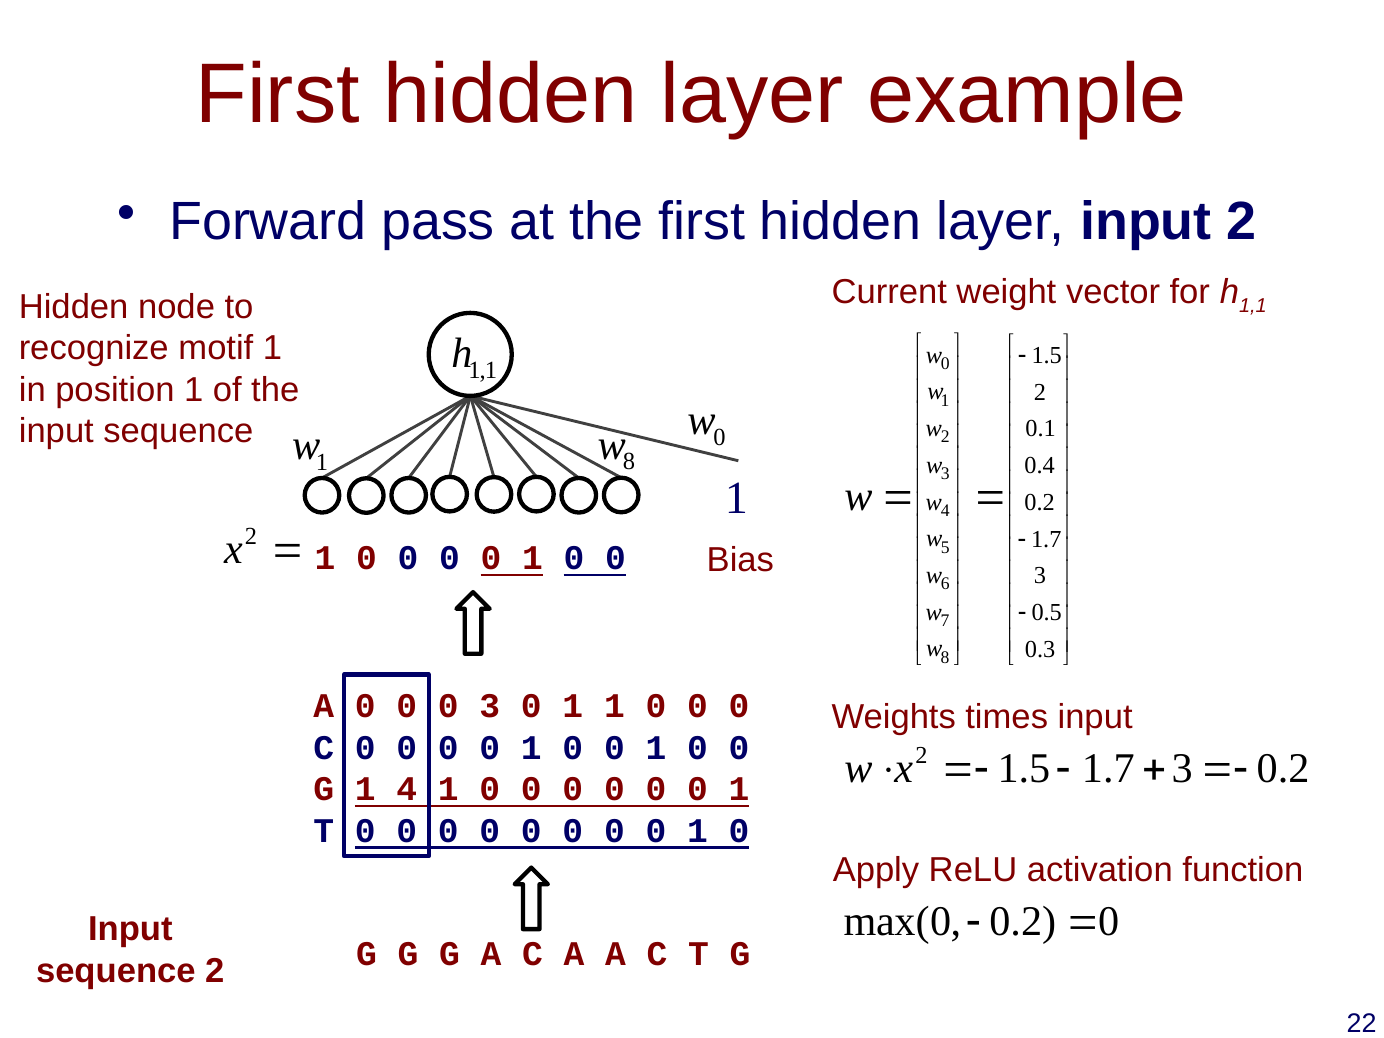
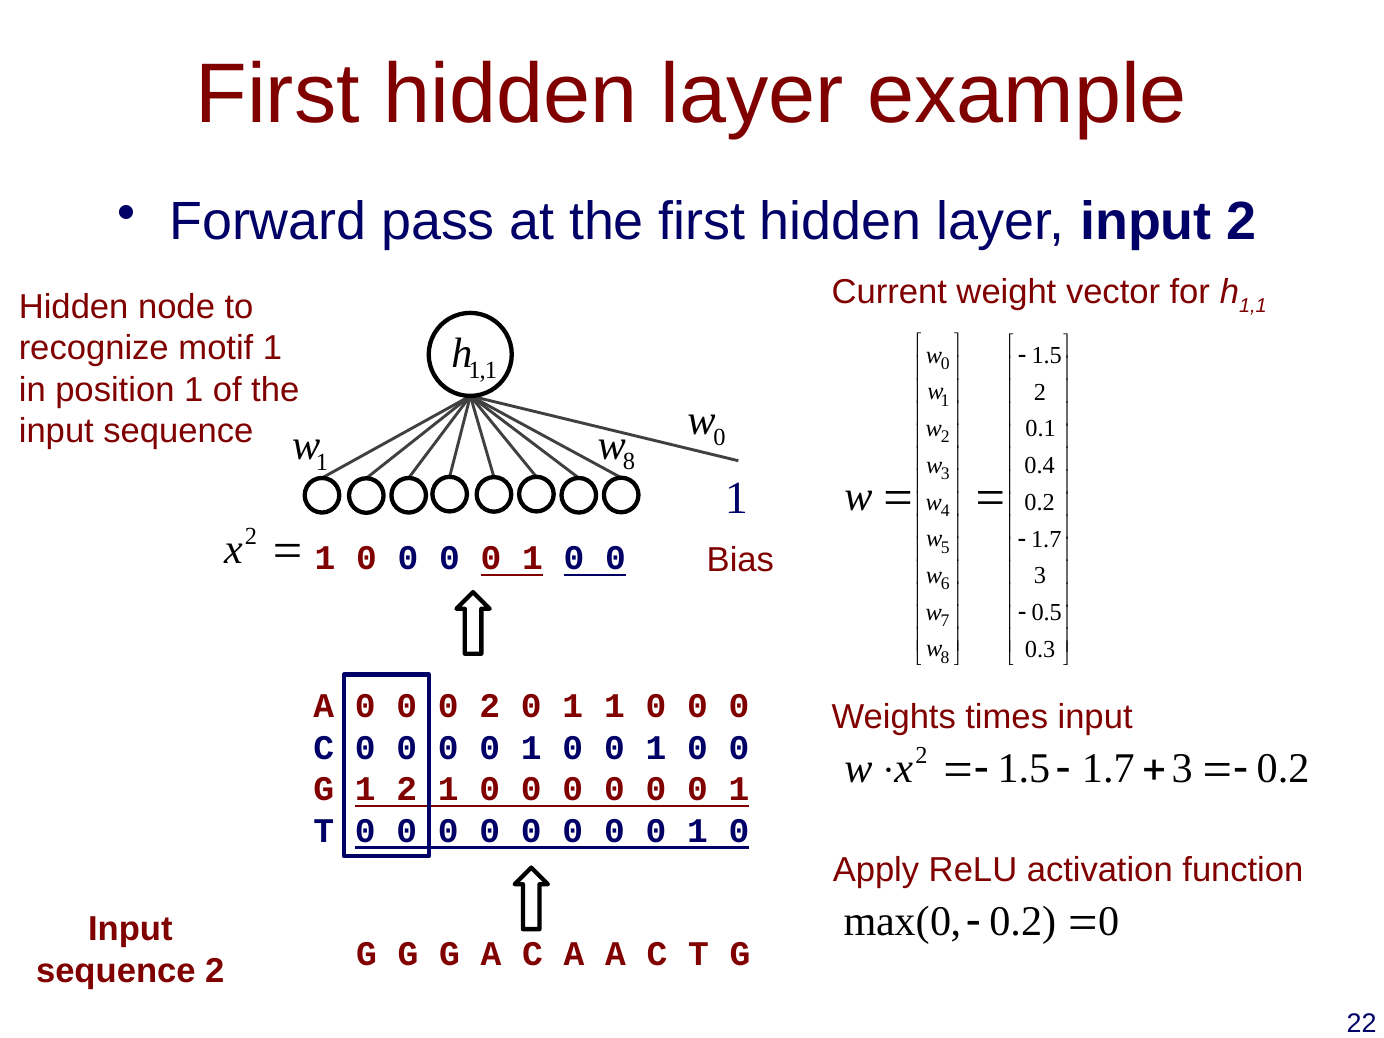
0 3: 3 -> 2 (490, 706)
G 1 4: 4 -> 2 (407, 789)
